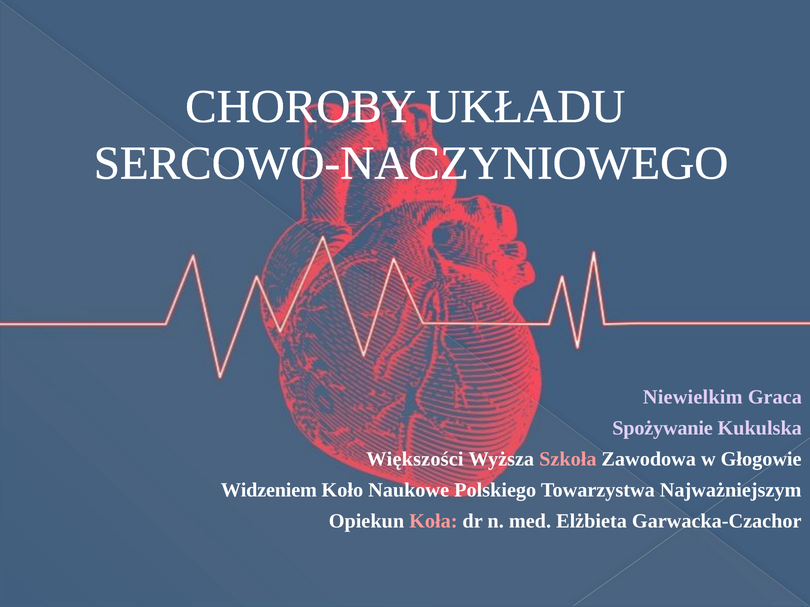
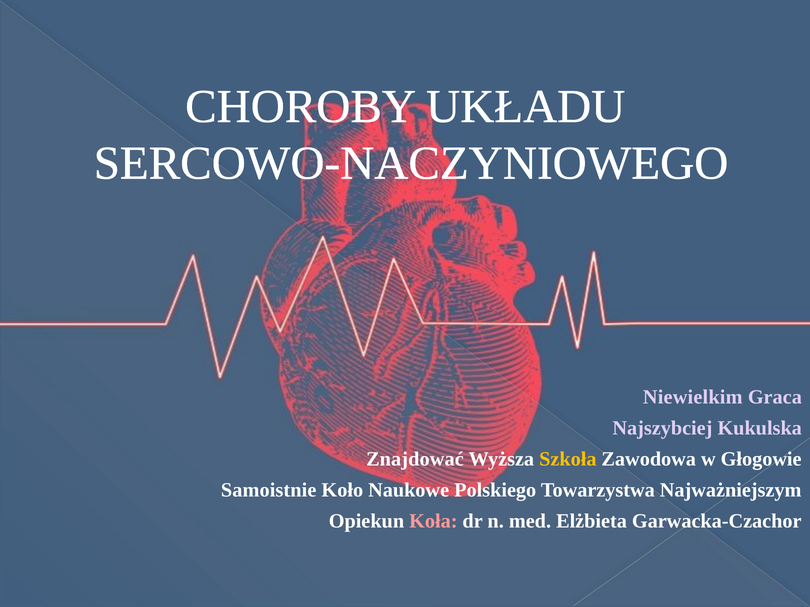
Spożywanie: Spożywanie -> Najszybciej (662, 428)
Większości: Większości -> Znajdować (415, 459)
Szkoła colour: pink -> yellow (568, 459)
Widzeniem: Widzeniem -> Samoistnie (269, 490)
